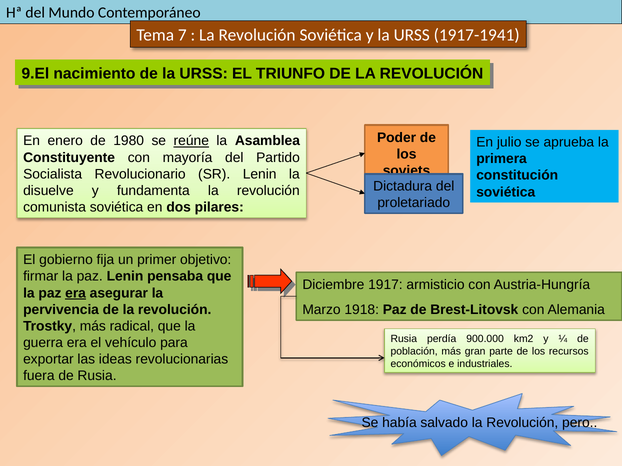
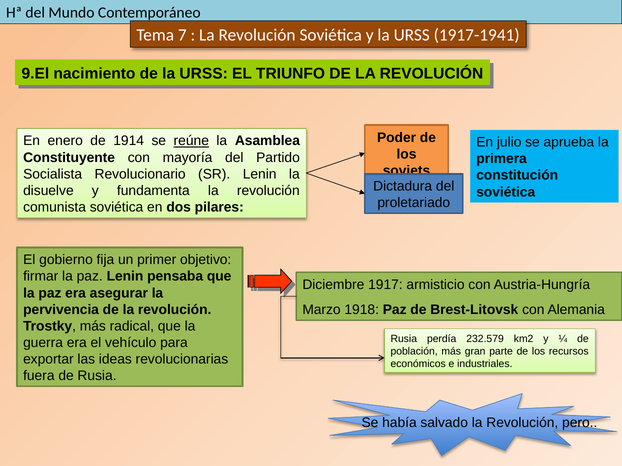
1980: 1980 -> 1914 (129, 141)
era underline: present -> none (76, 293)
900.000: 900.000 -> 232.579 (485, 339)
